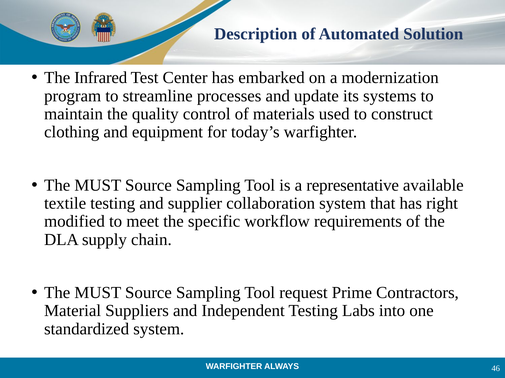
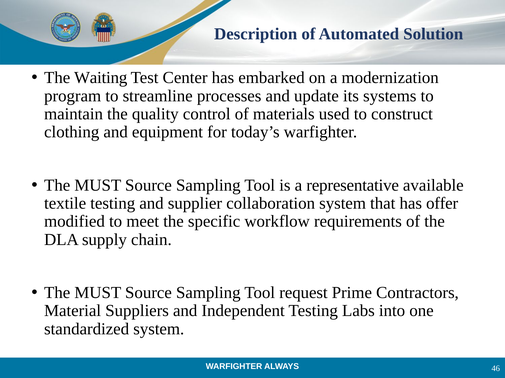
Infrared: Infrared -> Waiting (101, 78)
right: right -> offer (442, 204)
